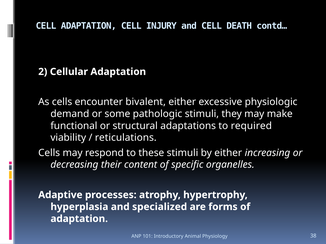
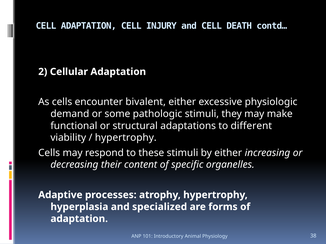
required: required -> different (251, 126)
reticulations: reticulations -> hypertrophy (126, 138)
